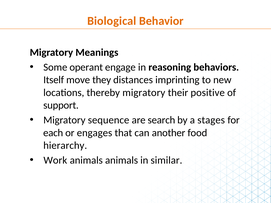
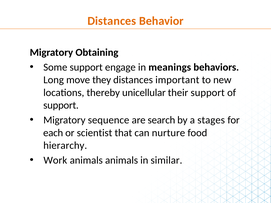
Biological: Biological -> Distances (112, 21)
Meanings: Meanings -> Obtaining (97, 52)
Some operant: operant -> support (86, 67)
reasoning: reasoning -> meanings (170, 67)
Itself: Itself -> Long (54, 80)
imprinting: imprinting -> important (177, 80)
thereby migratory: migratory -> unicellular (144, 93)
their positive: positive -> support (208, 93)
engages: engages -> scientist (95, 133)
another: another -> nurture (168, 133)
